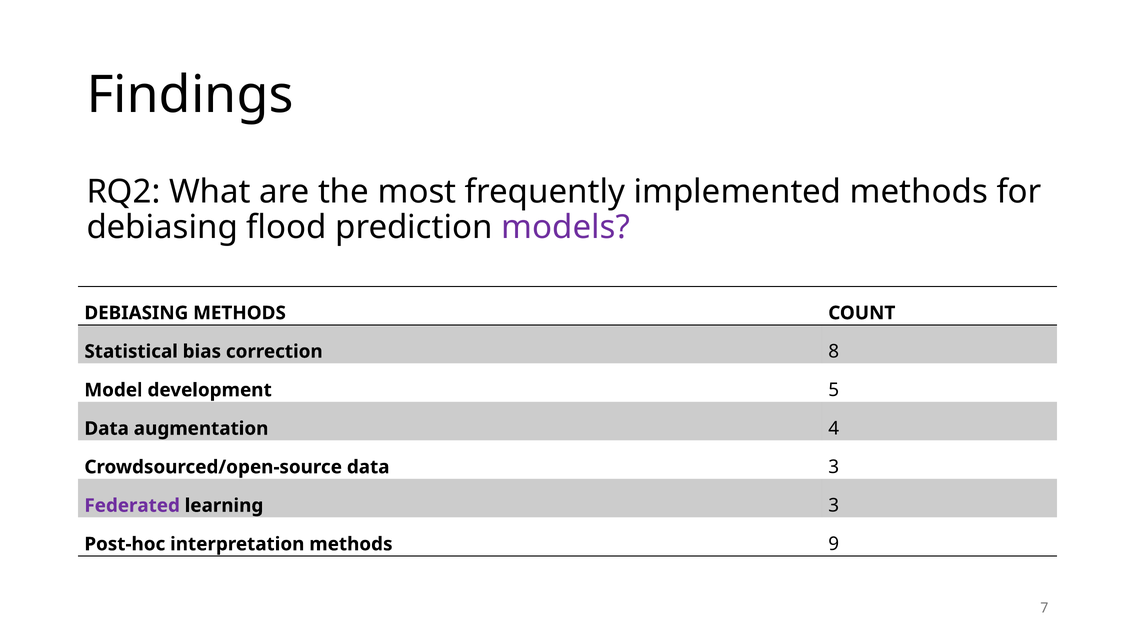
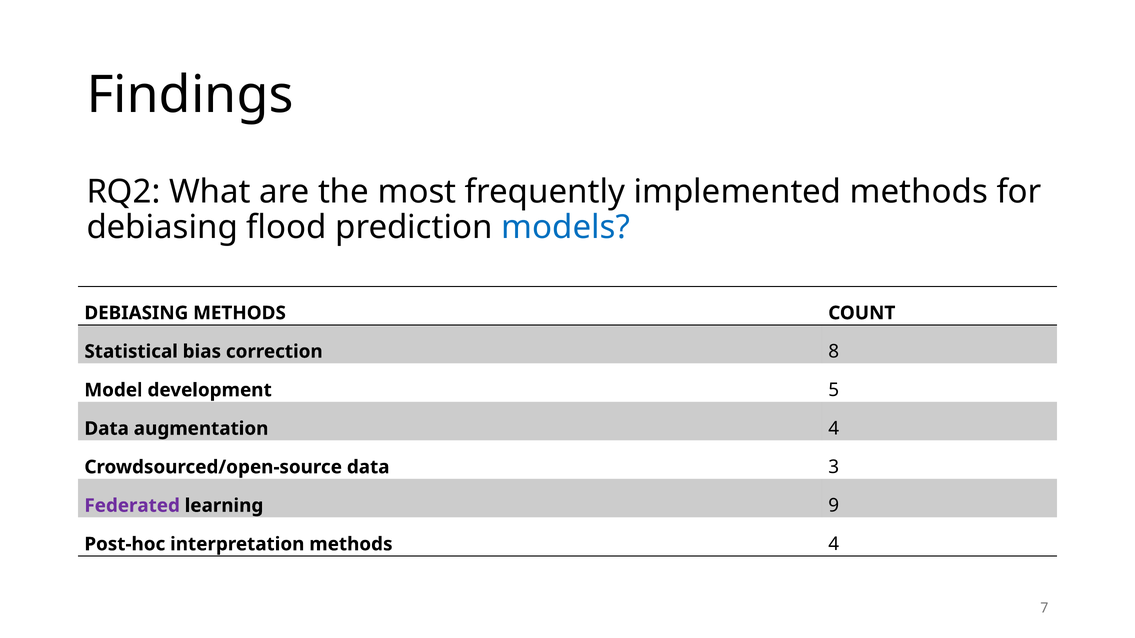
models colour: purple -> blue (566, 228)
learning 3: 3 -> 9 (834, 506)
methods 9: 9 -> 4 (834, 544)
